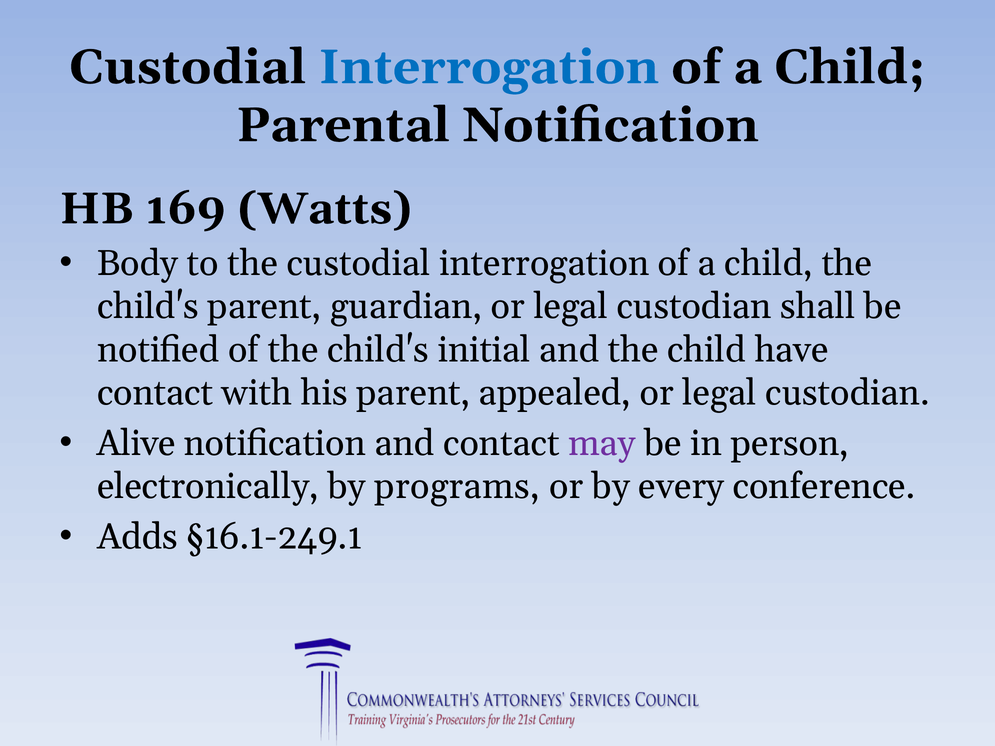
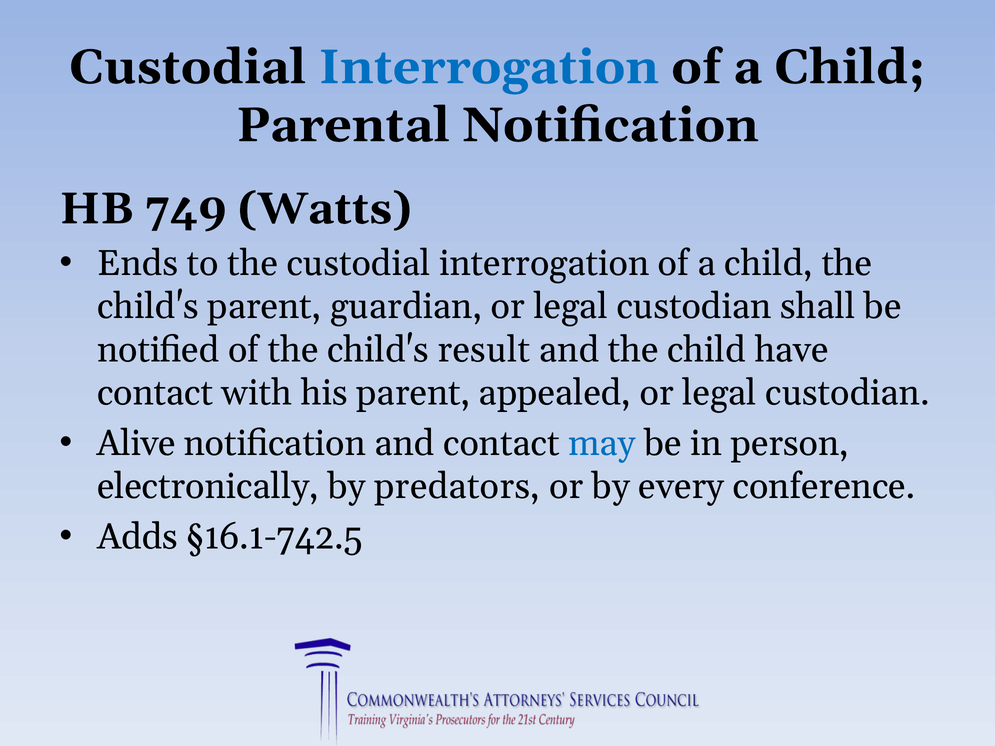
169: 169 -> 749 (186, 209)
Body: Body -> Ends (138, 264)
initial: initial -> result (484, 350)
may colour: purple -> blue (602, 444)
programs: programs -> predators (457, 487)
§16.1-249.1: §16.1-249.1 -> §16.1-742.5 (275, 537)
